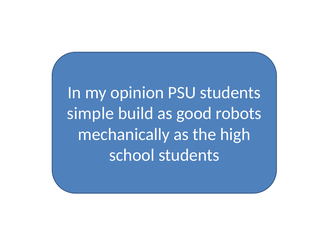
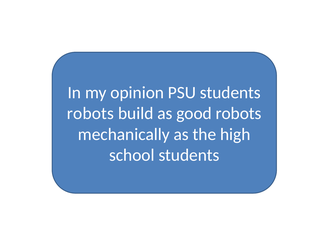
simple: simple -> robots (90, 113)
